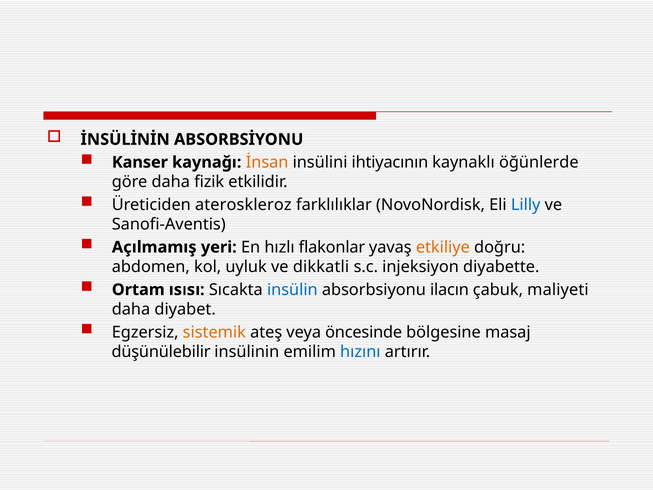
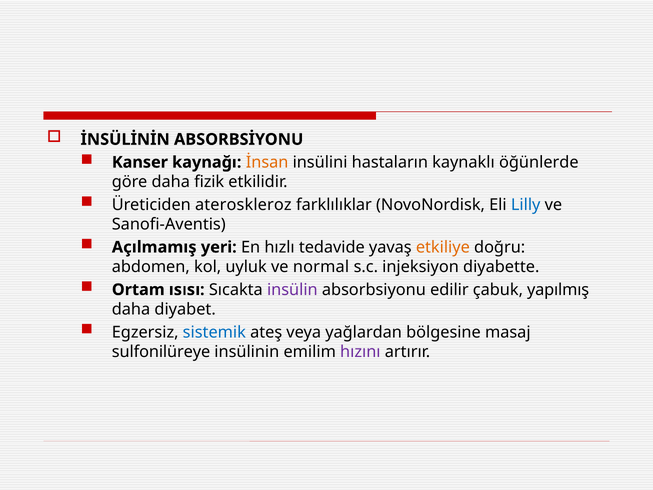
ihtiyacının: ihtiyacının -> hastaların (390, 162)
flakonlar: flakonlar -> tedavide (332, 247)
dikkatli: dikkatli -> normal (321, 267)
insülin colour: blue -> purple (292, 290)
ilacın: ilacın -> edilir (449, 290)
maliyeti: maliyeti -> yapılmış (558, 290)
sistemik colour: orange -> blue (214, 332)
öncesinde: öncesinde -> yağlardan (364, 332)
düşünülebilir: düşünülebilir -> sulfonilüreye (161, 352)
hızını colour: blue -> purple (360, 352)
